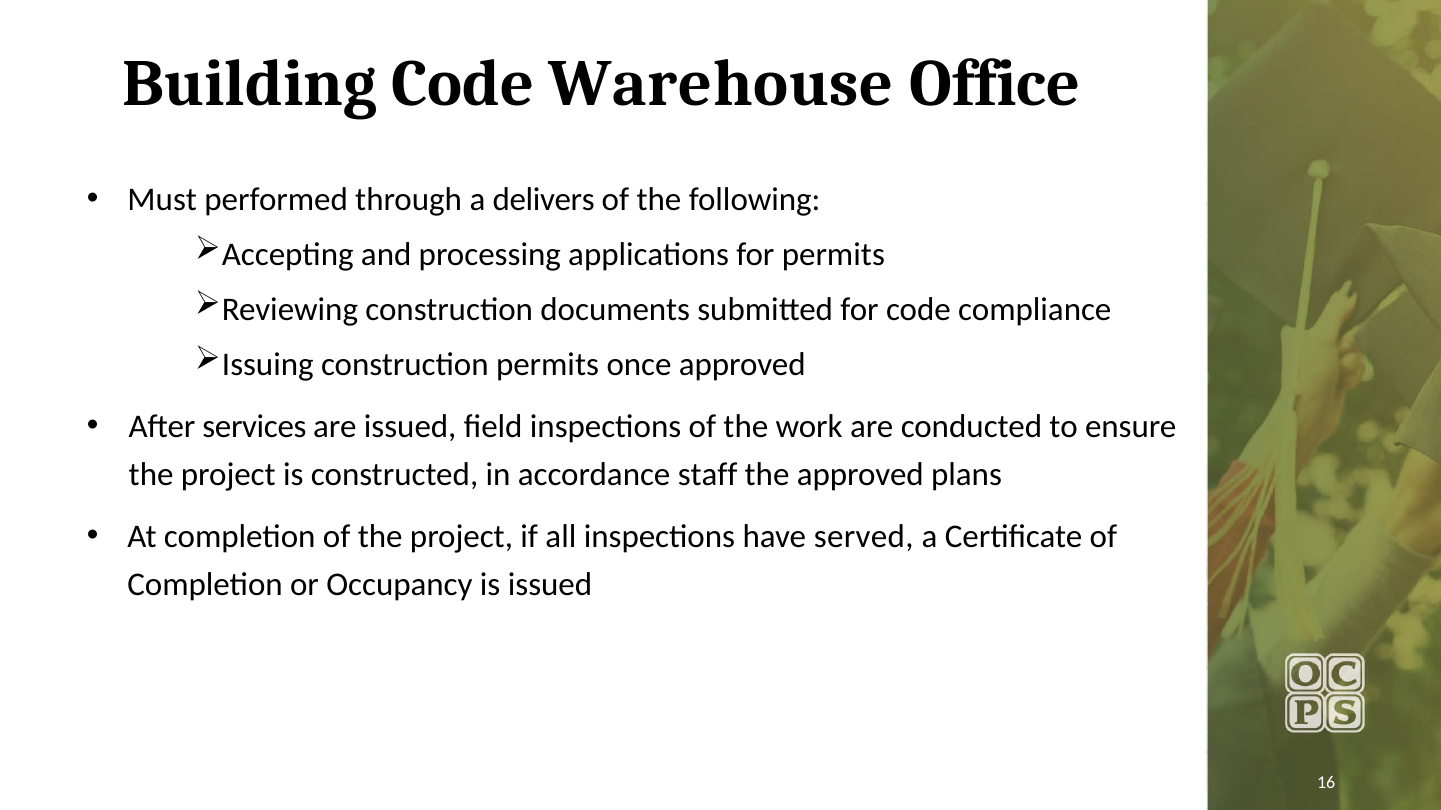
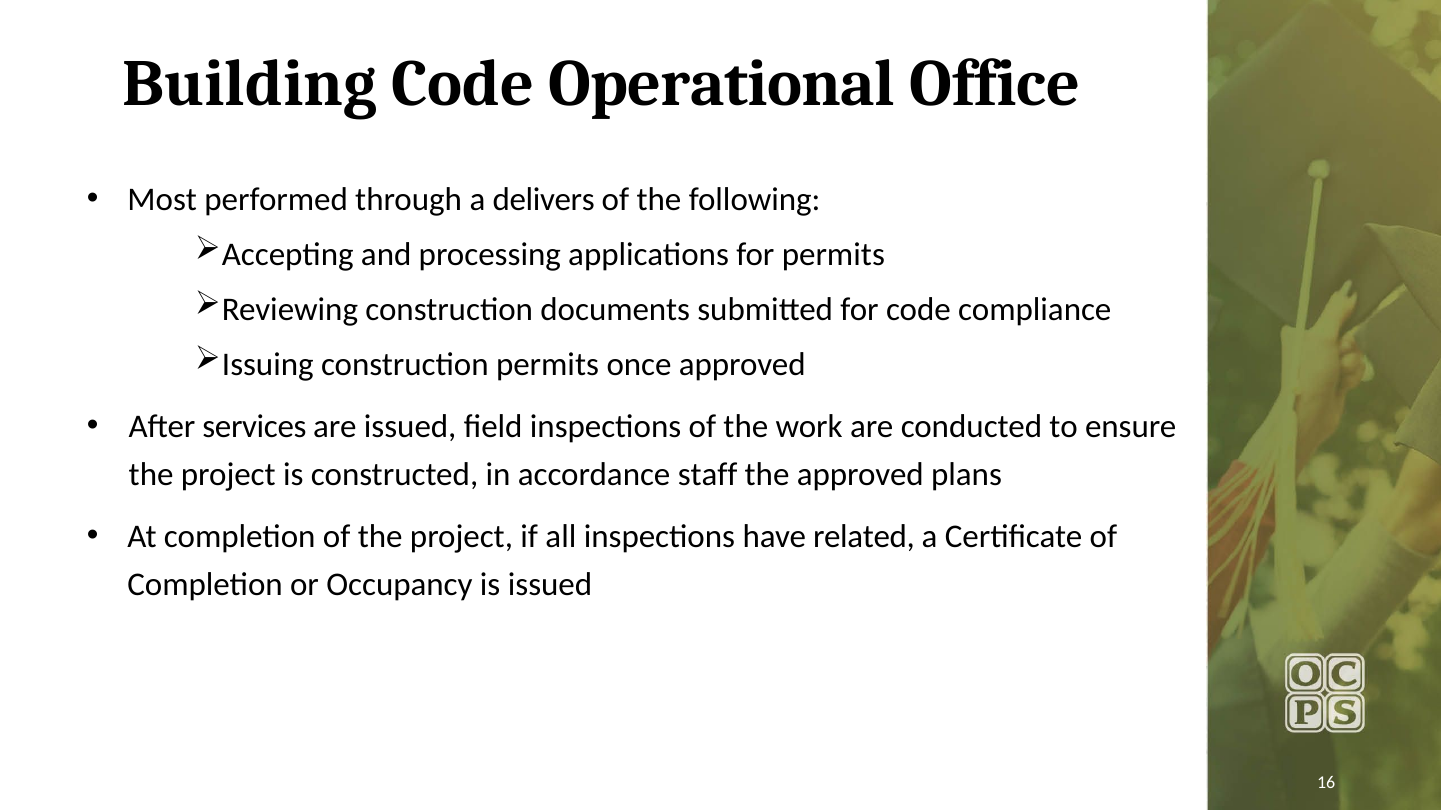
Warehouse: Warehouse -> Operational (722, 84)
Must: Must -> Most (162, 200)
served: served -> related (864, 537)
